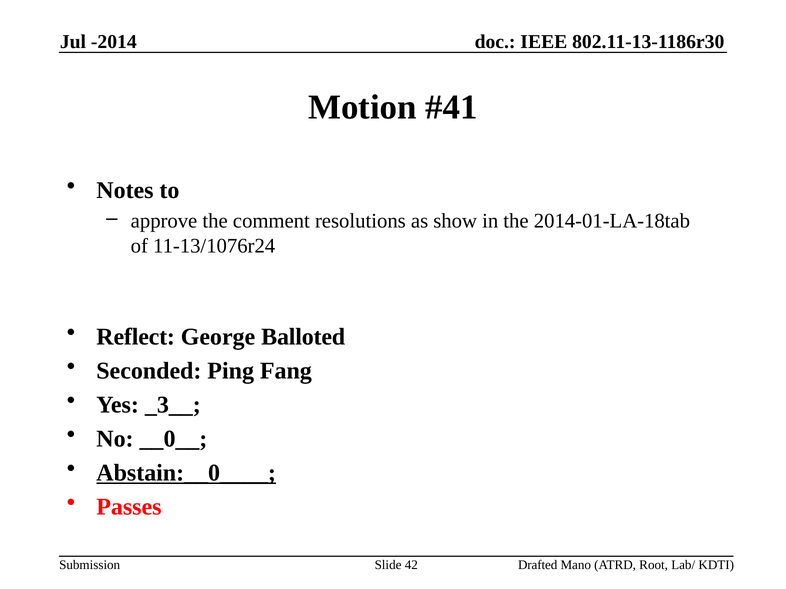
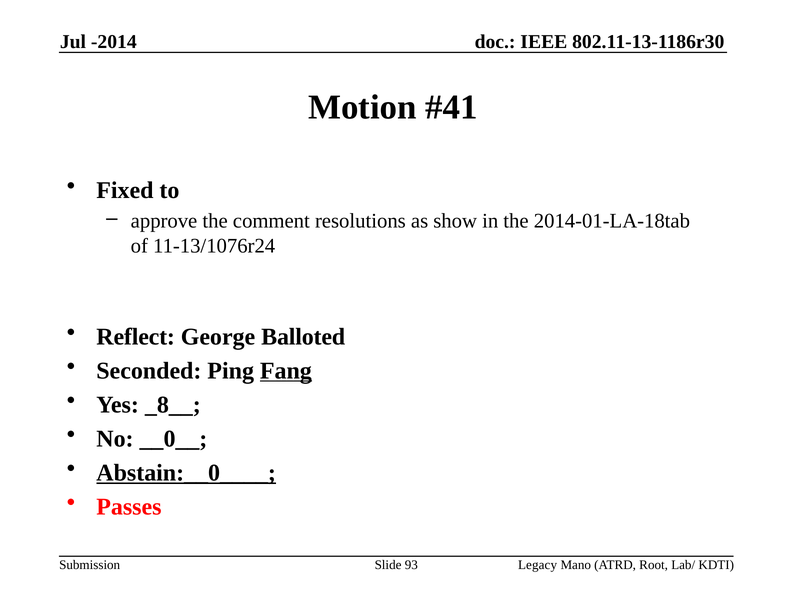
Notes: Notes -> Fixed (125, 190)
Fang underline: none -> present (286, 371)
_3__: _3__ -> _8__ (173, 405)
42: 42 -> 93 (411, 565)
Drafted: Drafted -> Legacy (538, 565)
